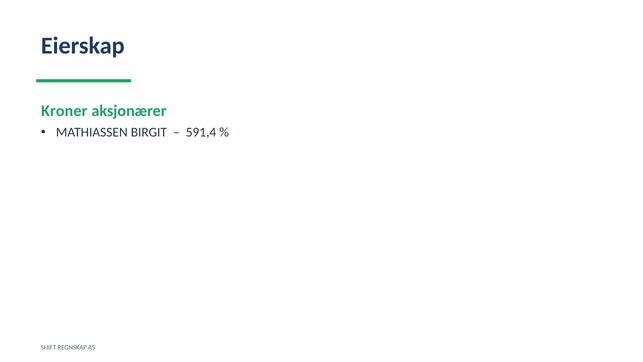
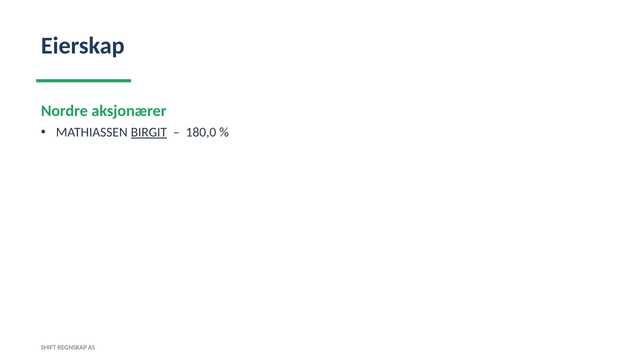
Kroner: Kroner -> Nordre (64, 111)
BIRGIT underline: none -> present (149, 132)
591,4: 591,4 -> 180,0 (201, 132)
